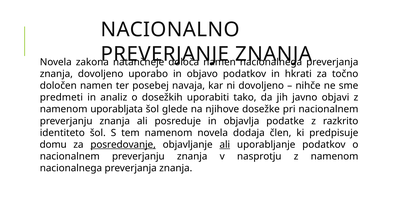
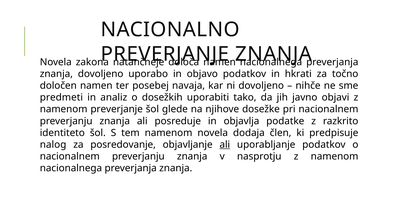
namenom uporabljata: uporabljata -> preverjanje (117, 110)
domu: domu -> nalog (53, 145)
posredovanje underline: present -> none (123, 145)
